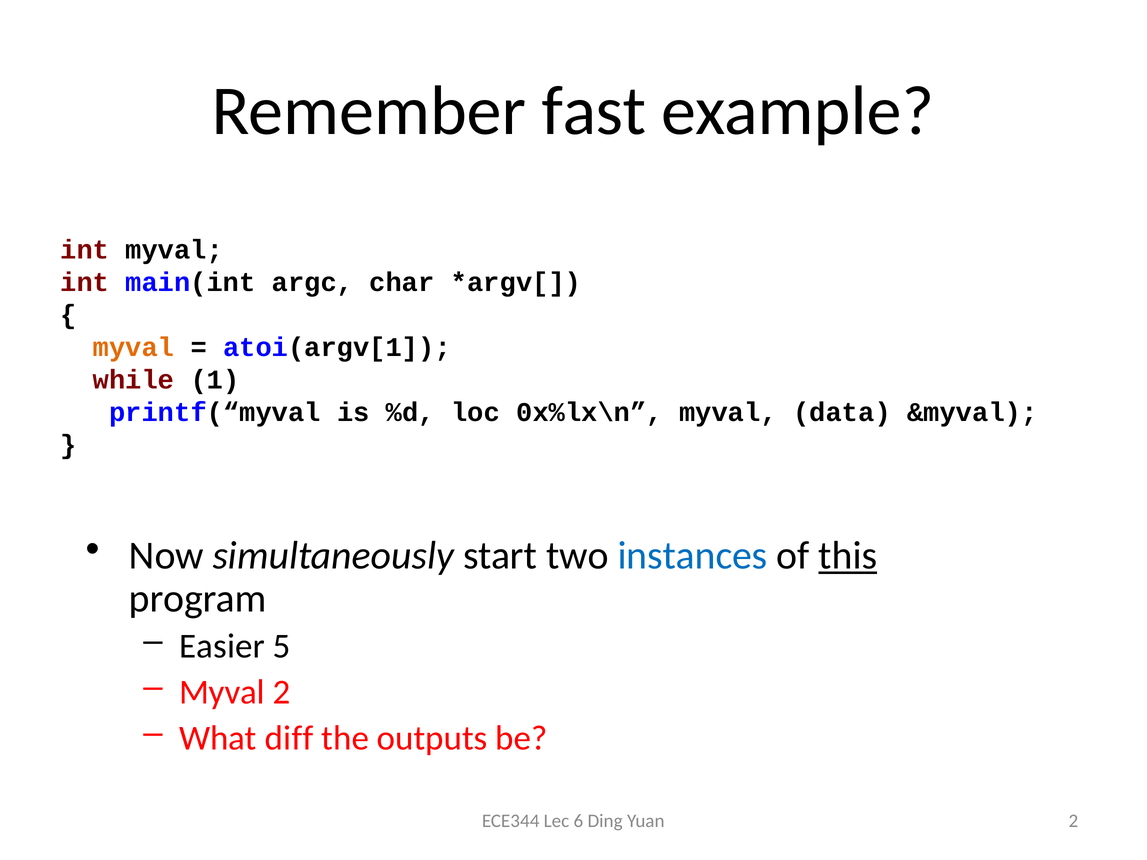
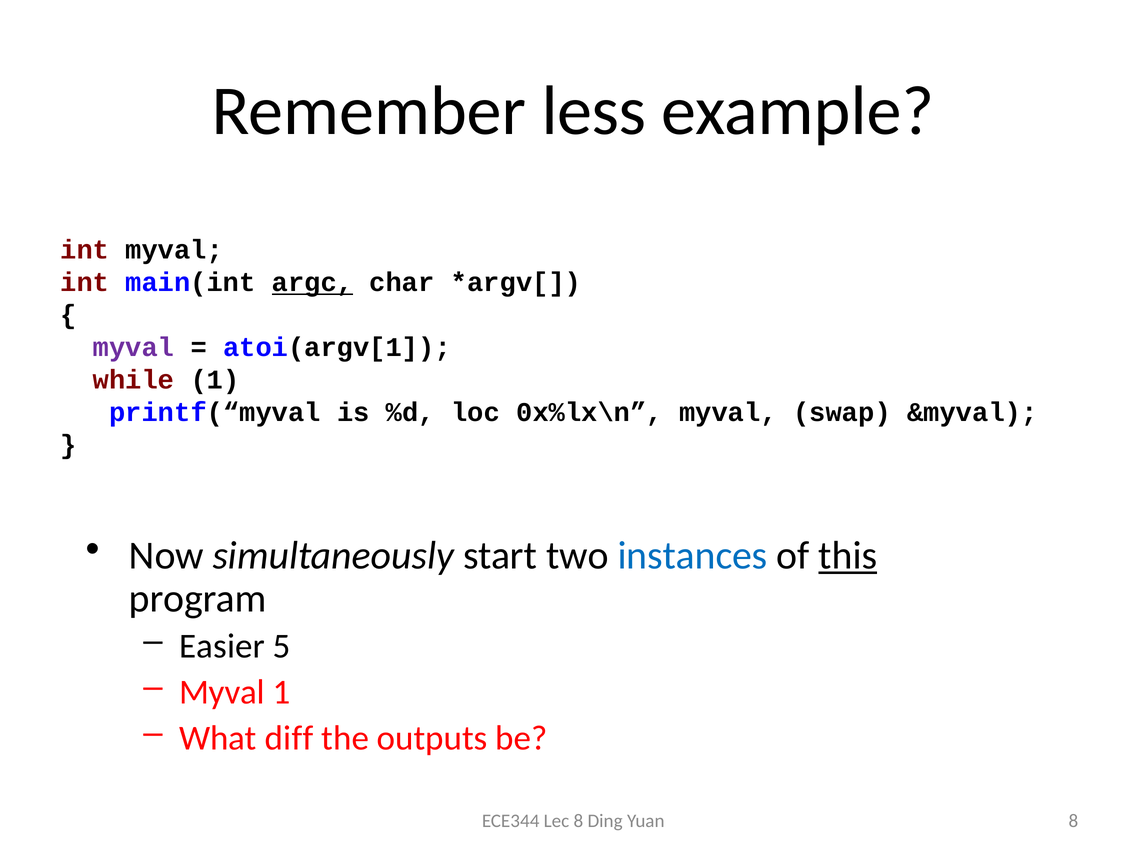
fast: fast -> less (594, 111)
argc underline: none -> present (312, 283)
myval colour: orange -> purple (134, 348)
data: data -> swap (842, 413)
Myval 2: 2 -> 1 (282, 692)
Lec 6: 6 -> 8 (578, 821)
Yuan 2: 2 -> 8 (1073, 821)
